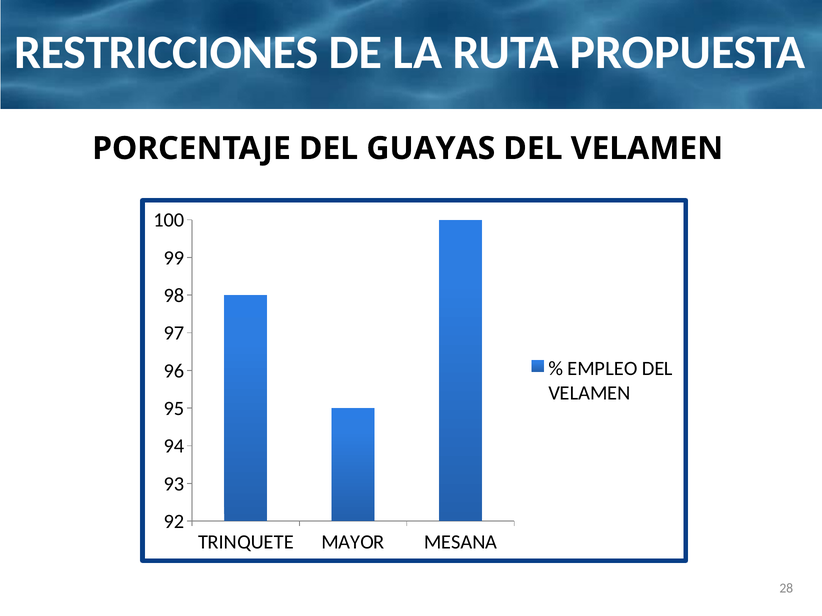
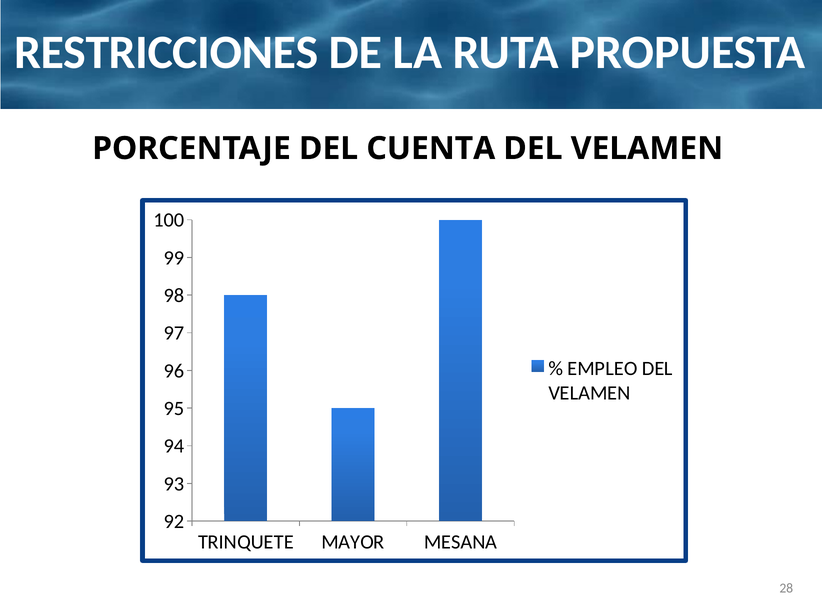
GUAYAS: GUAYAS -> CUENTA (431, 149)
